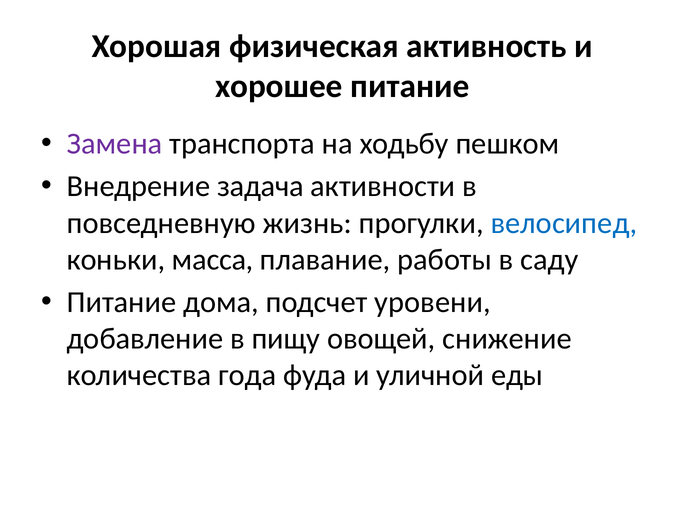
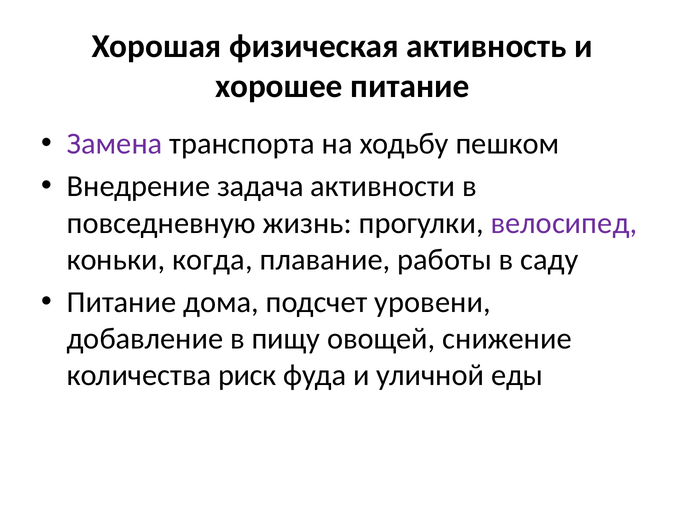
велосипед colour: blue -> purple (564, 223)
масса: масса -> когда (212, 259)
года: года -> риск (247, 375)
